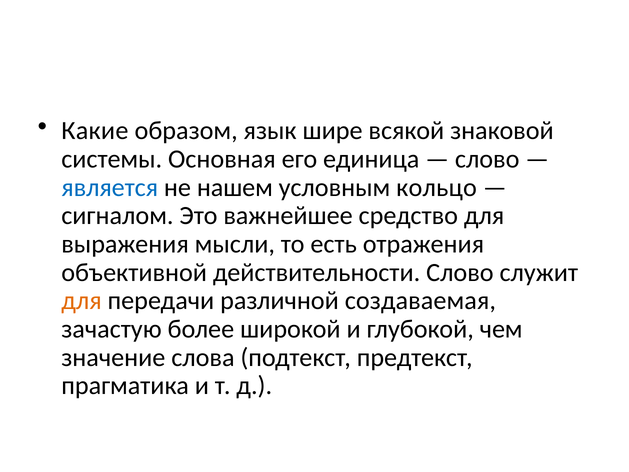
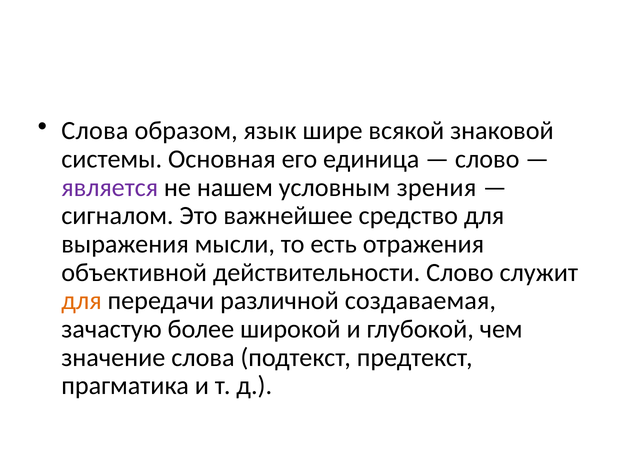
Какие: Какие -> Слова (95, 131)
является colour: blue -> purple (110, 187)
кольцо: кольцо -> зрения (436, 187)
